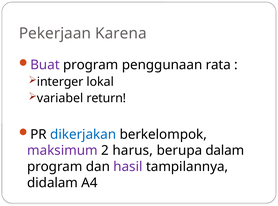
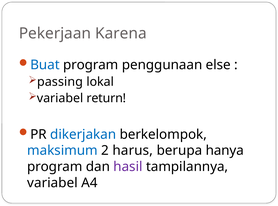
Buat colour: purple -> blue (45, 65)
rata: rata -> else (218, 65)
interger: interger -> passing (60, 82)
maksimum colour: purple -> blue (62, 150)
dalam: dalam -> hanya (225, 150)
didalam: didalam -> variabel (52, 182)
